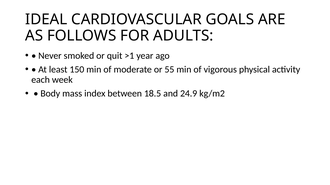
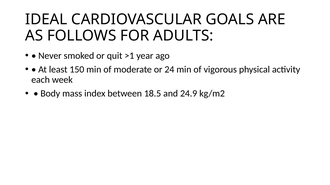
55: 55 -> 24 (169, 70)
